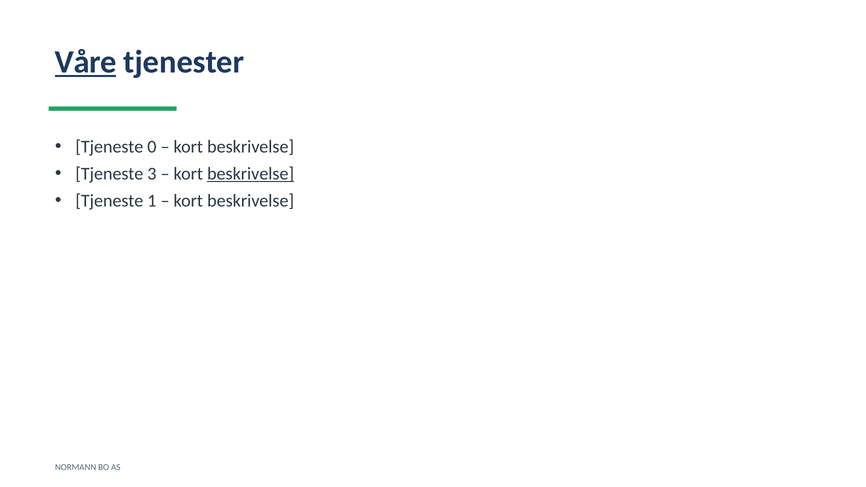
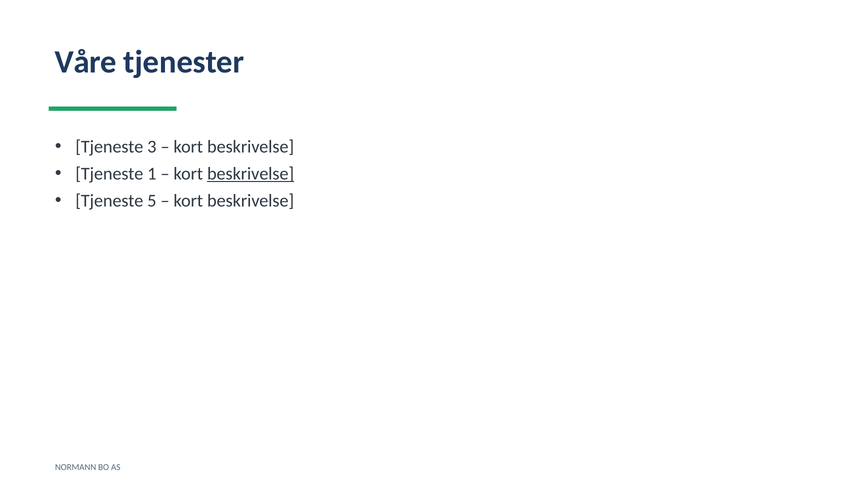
Våre underline: present -> none (86, 62)
0: 0 -> 3 (152, 147)
3: 3 -> 1 (152, 174)
1: 1 -> 5 (152, 201)
